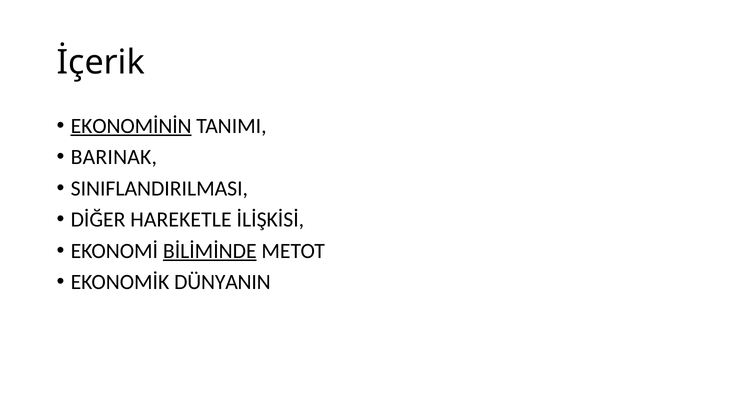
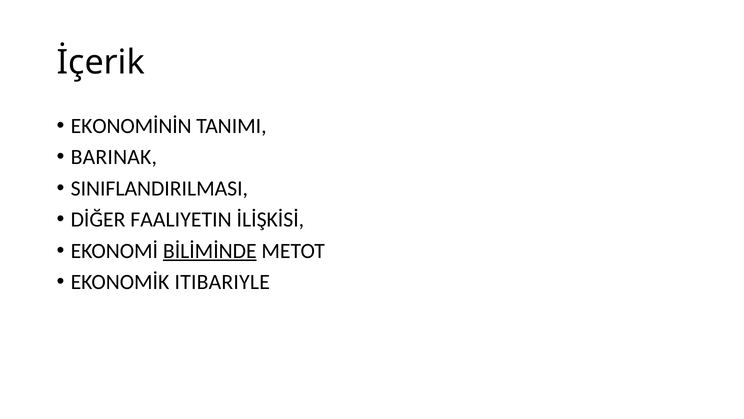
EKONOMİNİN underline: present -> none (131, 126)
HAREKETLE: HAREKETLE -> FAALIYETIN (181, 219)
DÜNYANIN: DÜNYANIN -> ITIBARIYLE (222, 282)
